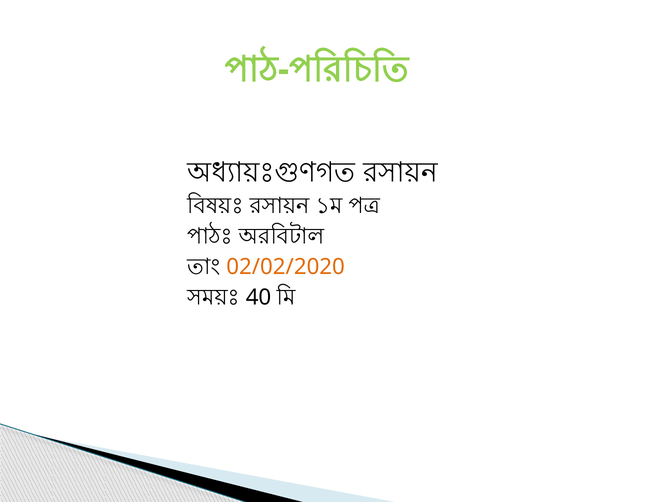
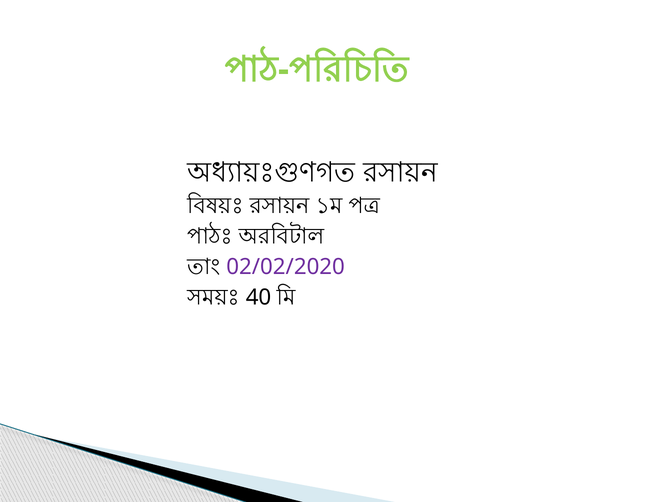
02/02/2020 colour: orange -> purple (286, 267)
